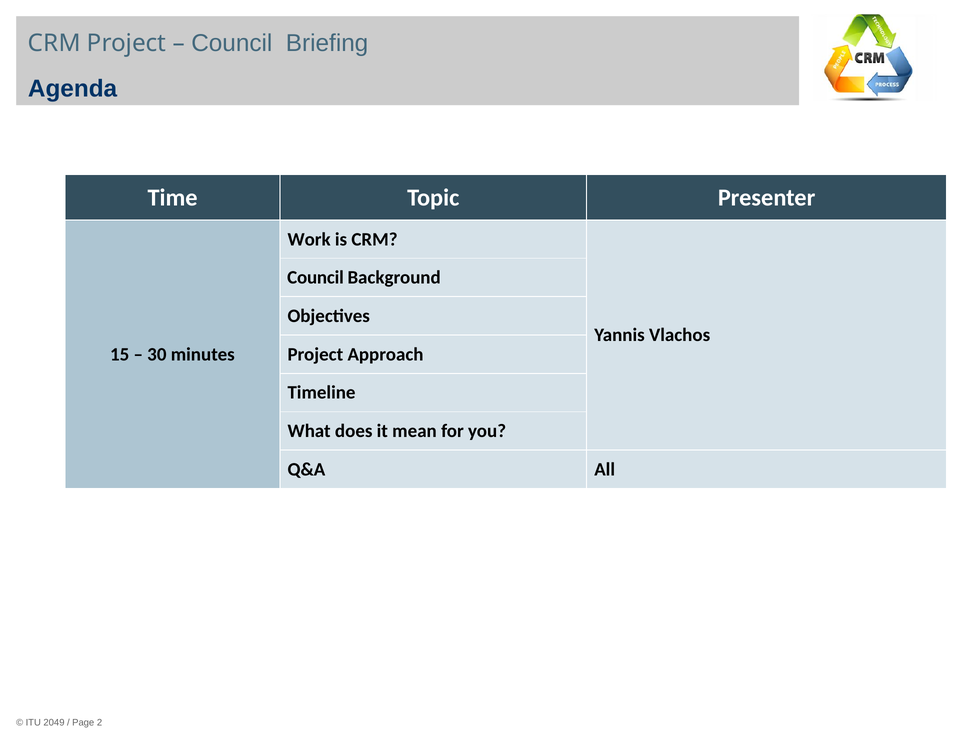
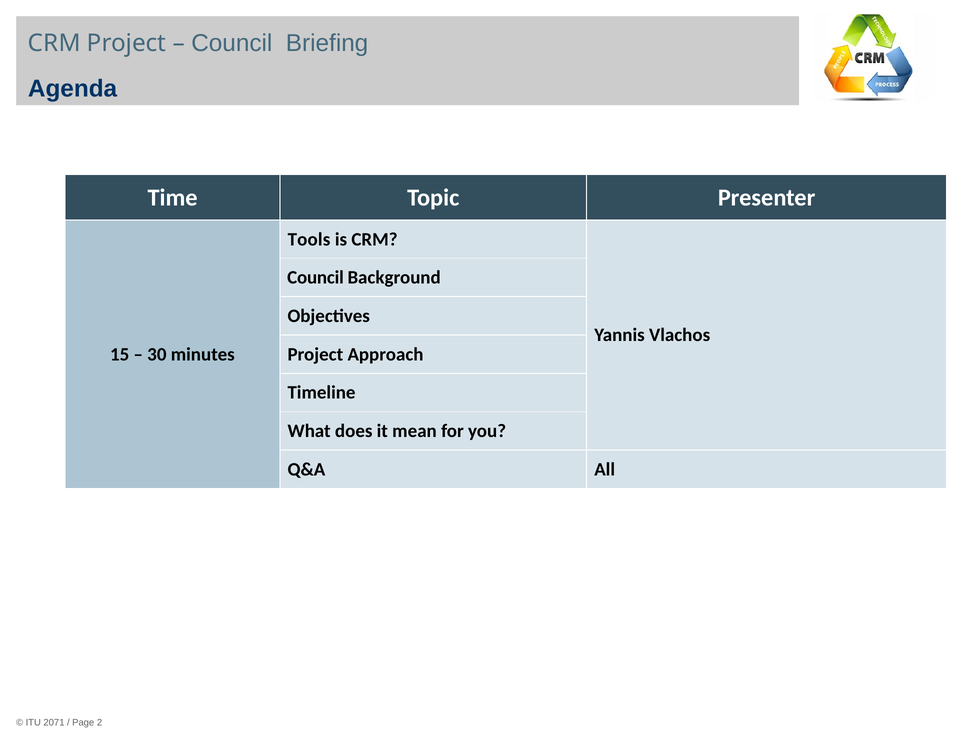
Work: Work -> Tools (309, 239)
2049: 2049 -> 2071 (54, 722)
